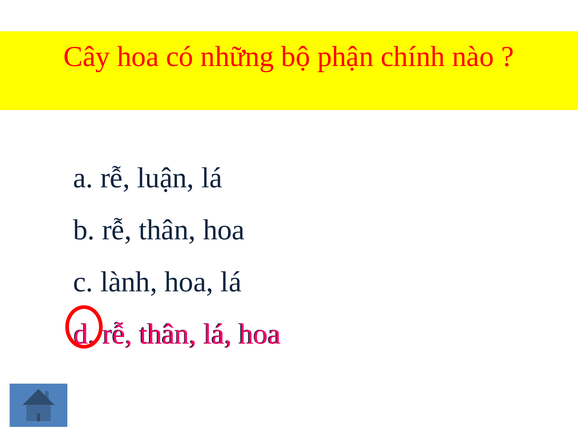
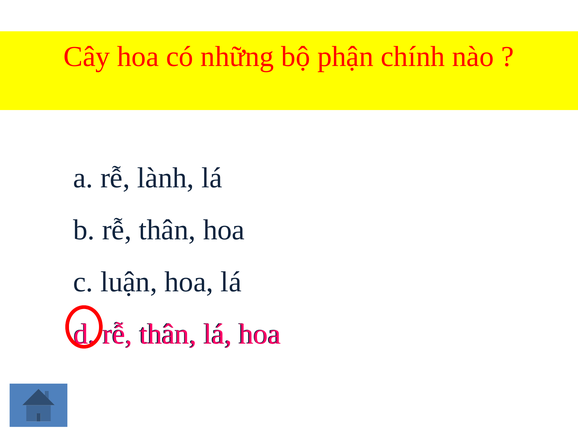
luận: luận -> lành (166, 178)
lành: lành -> luận (129, 282)
